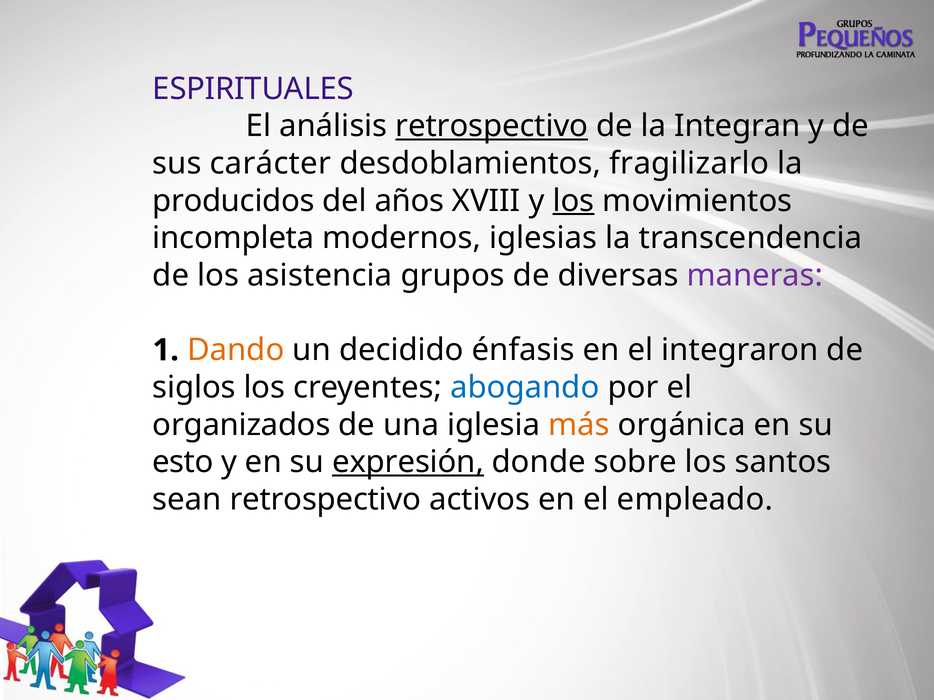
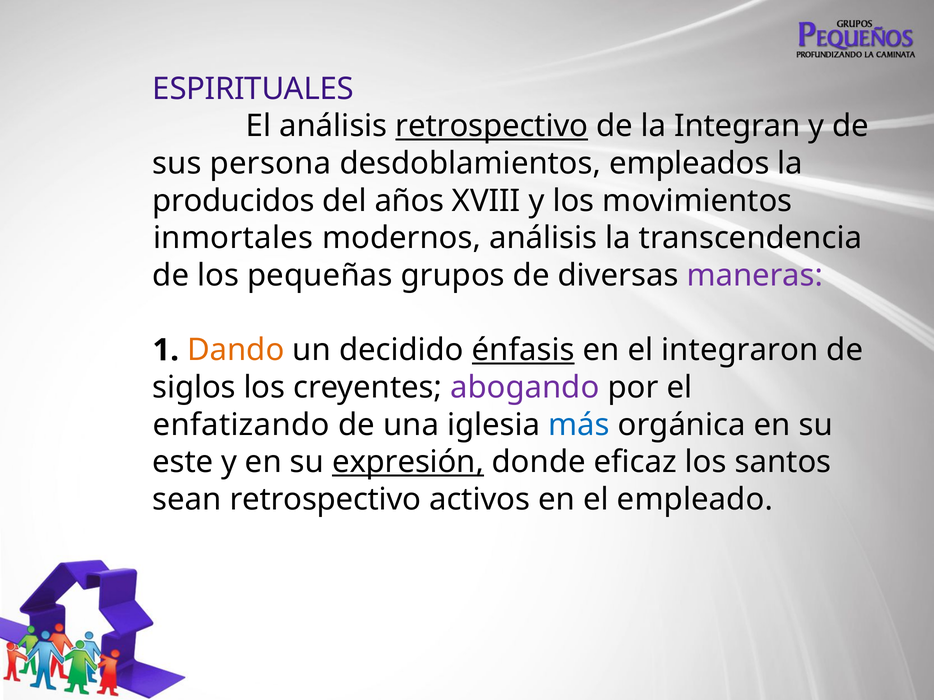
carácter: carácter -> persona (270, 164)
fragilizarlo: fragilizarlo -> empleados (689, 164)
los underline: present -> none (573, 201)
incompleta: incompleta -> inmortales (233, 238)
modernos iglesias: iglesias -> análisis (543, 238)
asistencia: asistencia -> pequeñas (320, 276)
énfasis underline: none -> present (523, 350)
abogando colour: blue -> purple (525, 388)
organizados: organizados -> enfatizando (241, 425)
más colour: orange -> blue (579, 425)
esto: esto -> este (183, 462)
sobre: sobre -> eficaz (635, 462)
